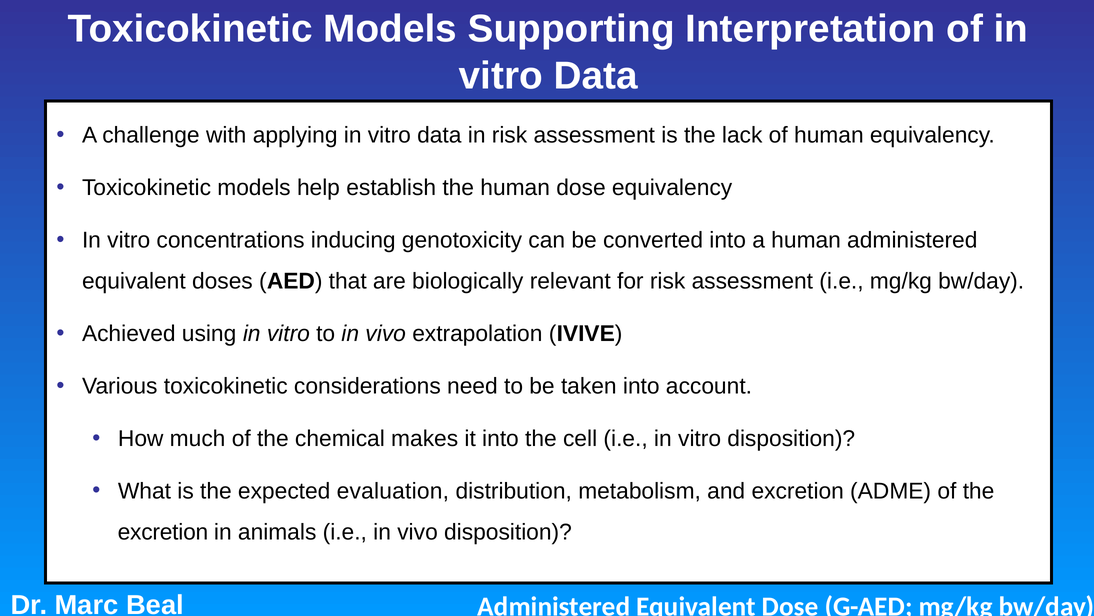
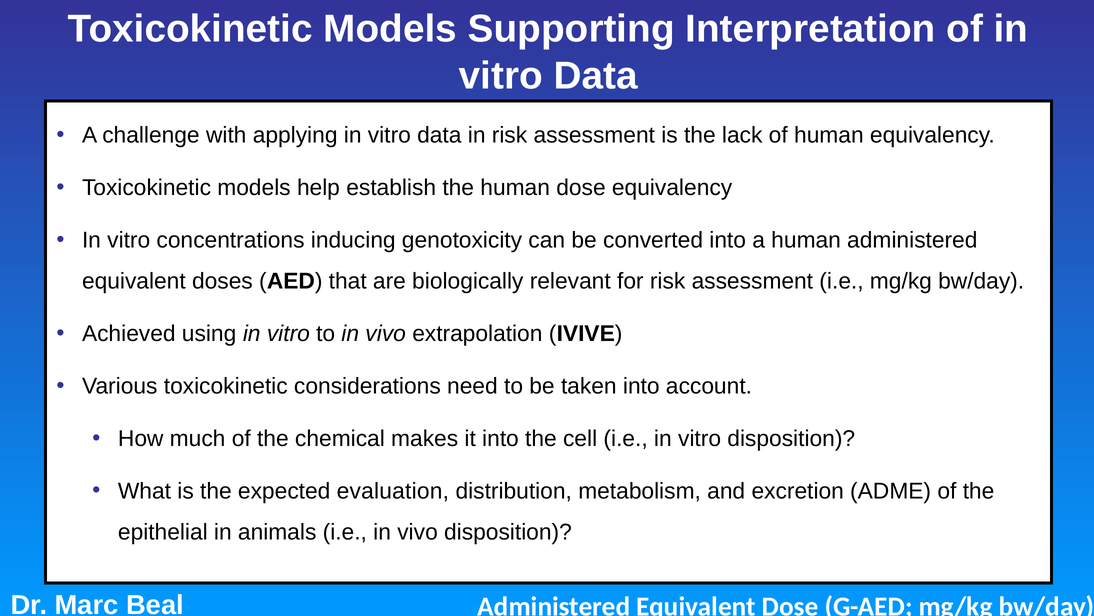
excretion: excretion -> epithelial (163, 532)
